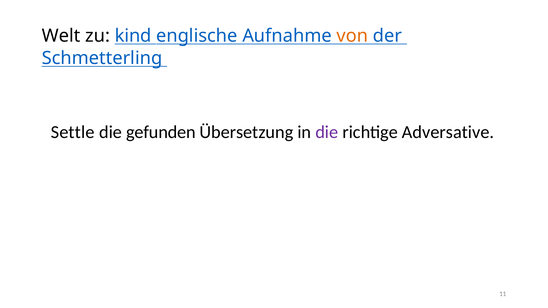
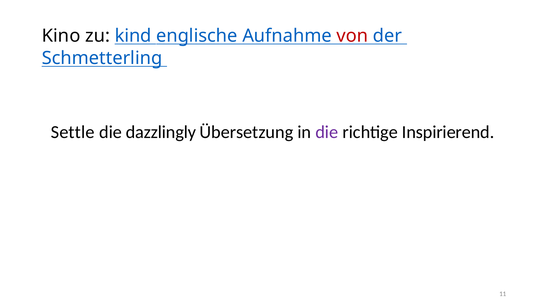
Welt: Welt -> Kino (61, 36)
von colour: orange -> red (352, 36)
gefunden: gefunden -> dazzlingly (161, 132)
Adversative: Adversative -> Inspirierend (448, 132)
